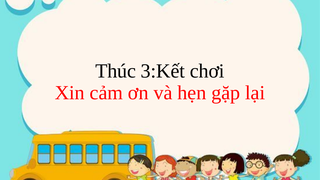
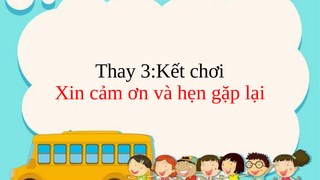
Thúc: Thúc -> Thay (116, 71)
